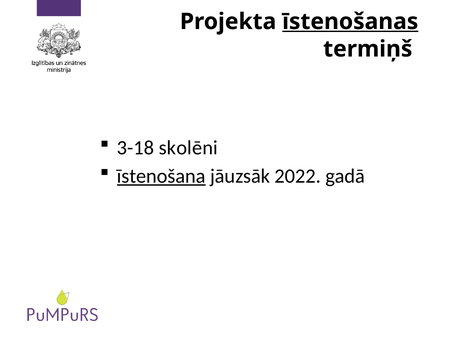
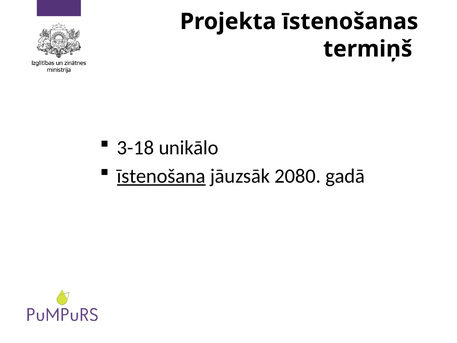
īstenošanas underline: present -> none (350, 22)
skolēni: skolēni -> unikālo (189, 148)
2022: 2022 -> 2080 (298, 176)
